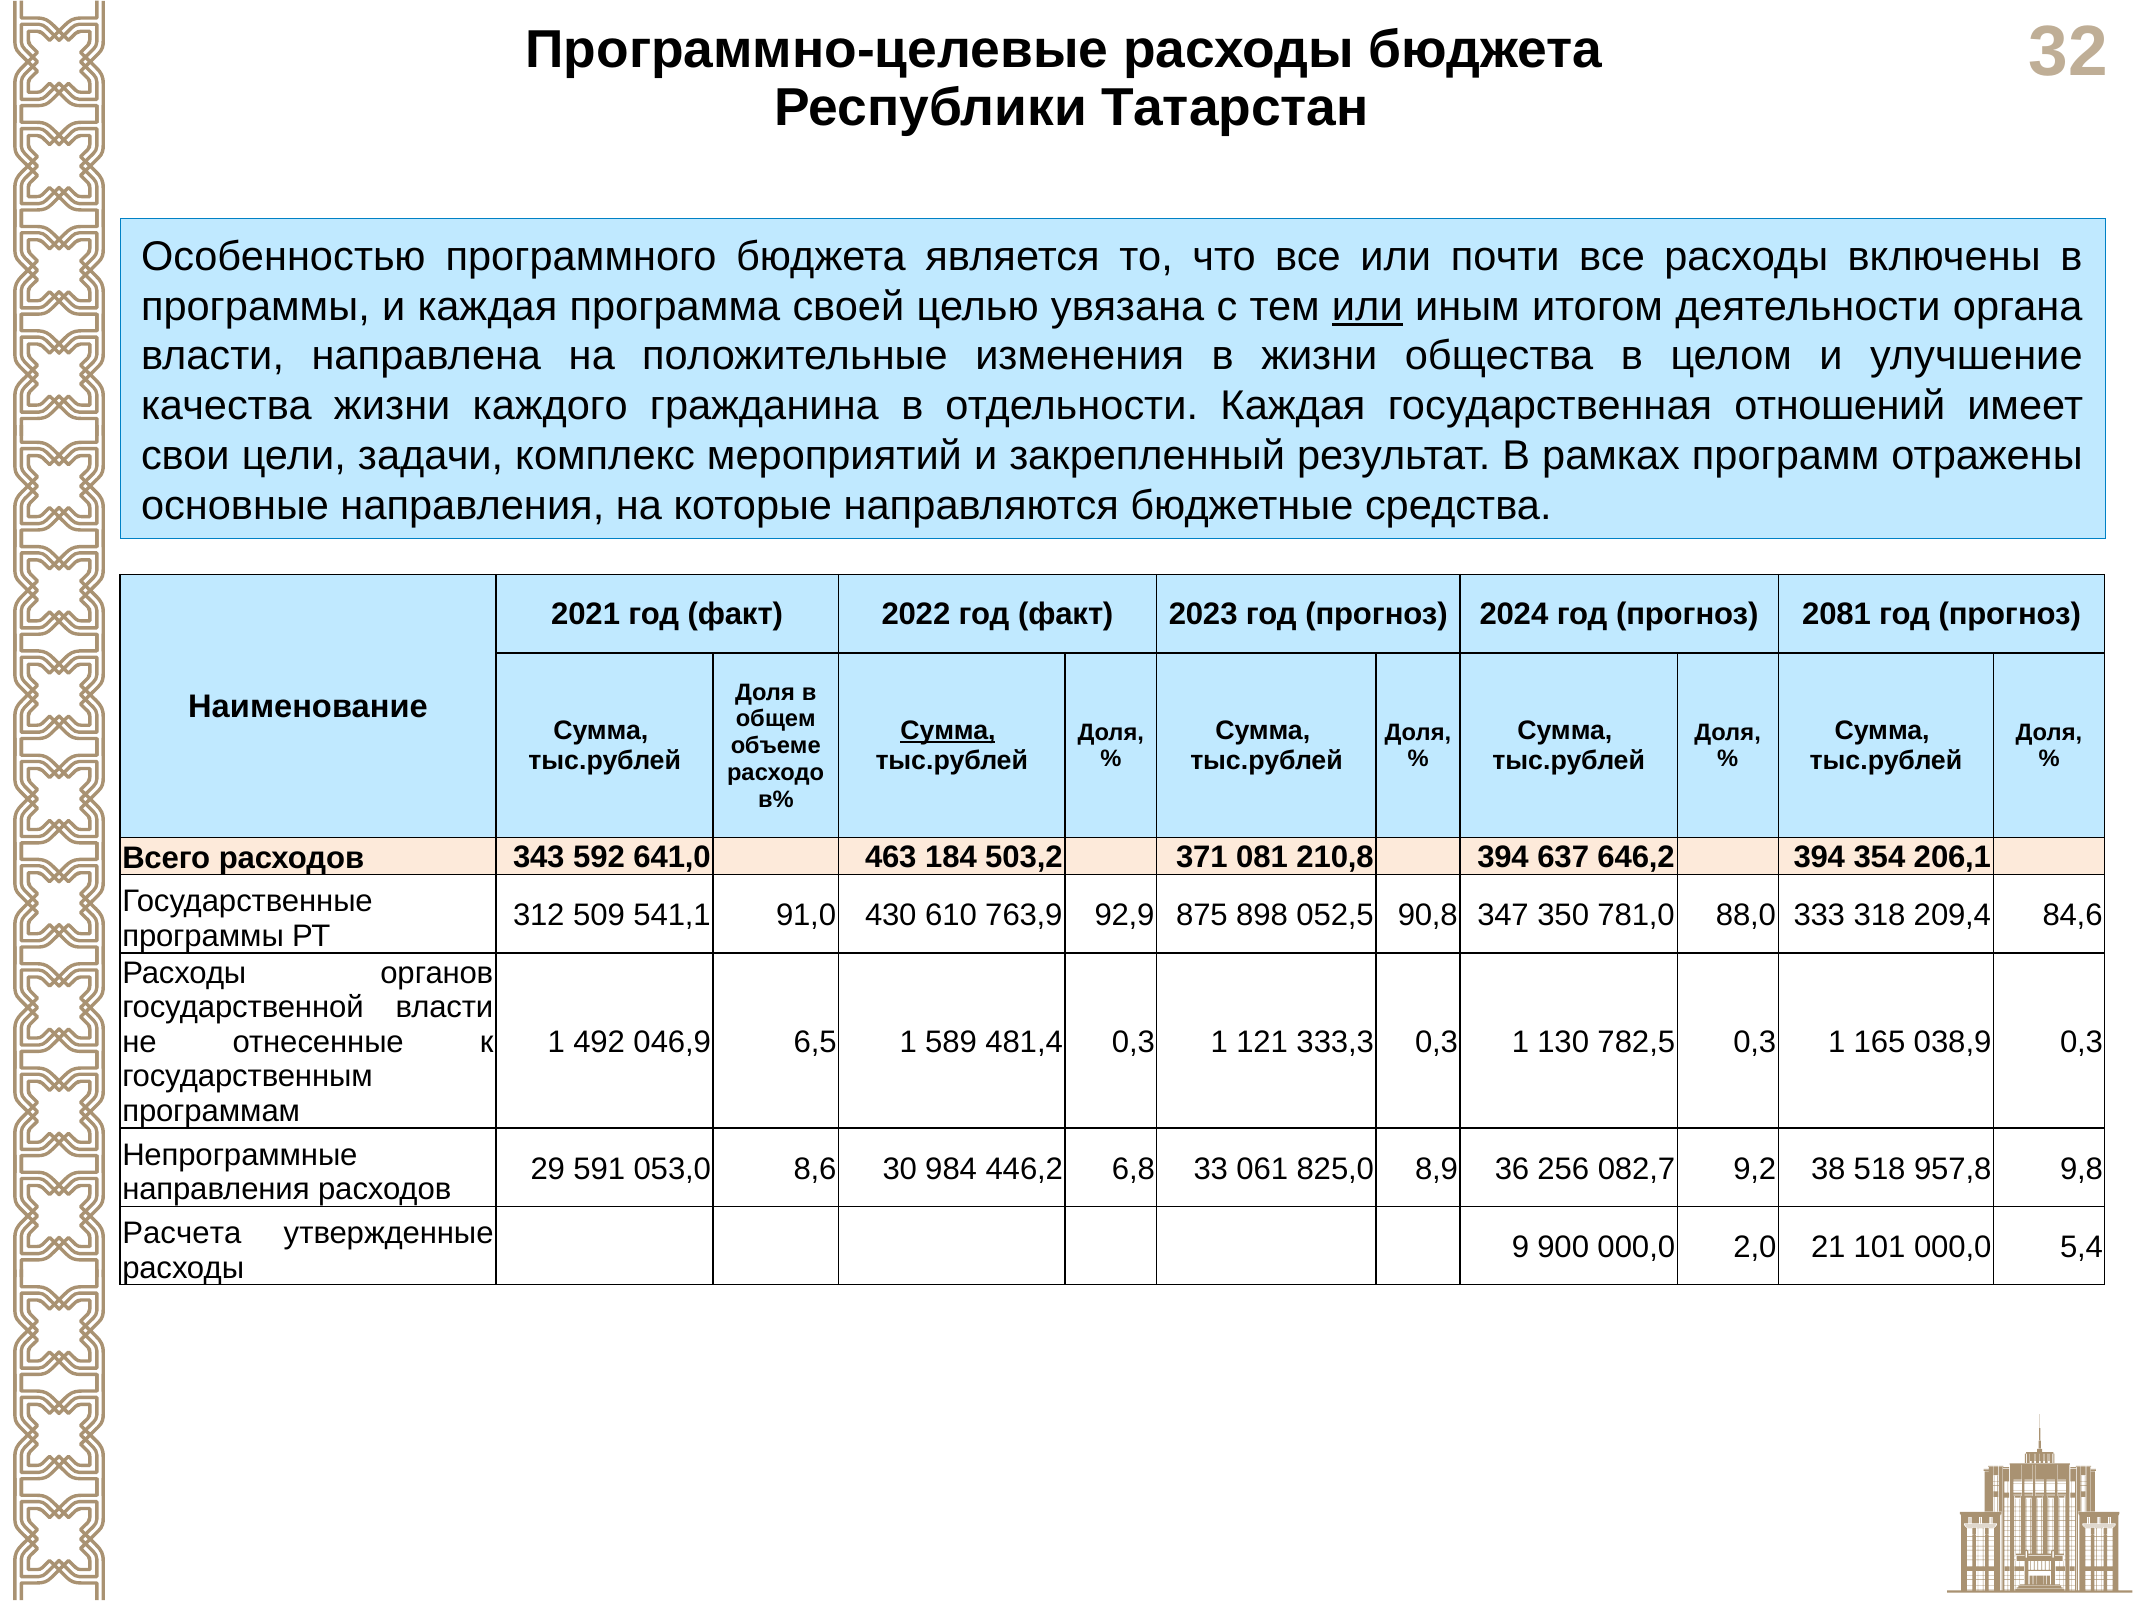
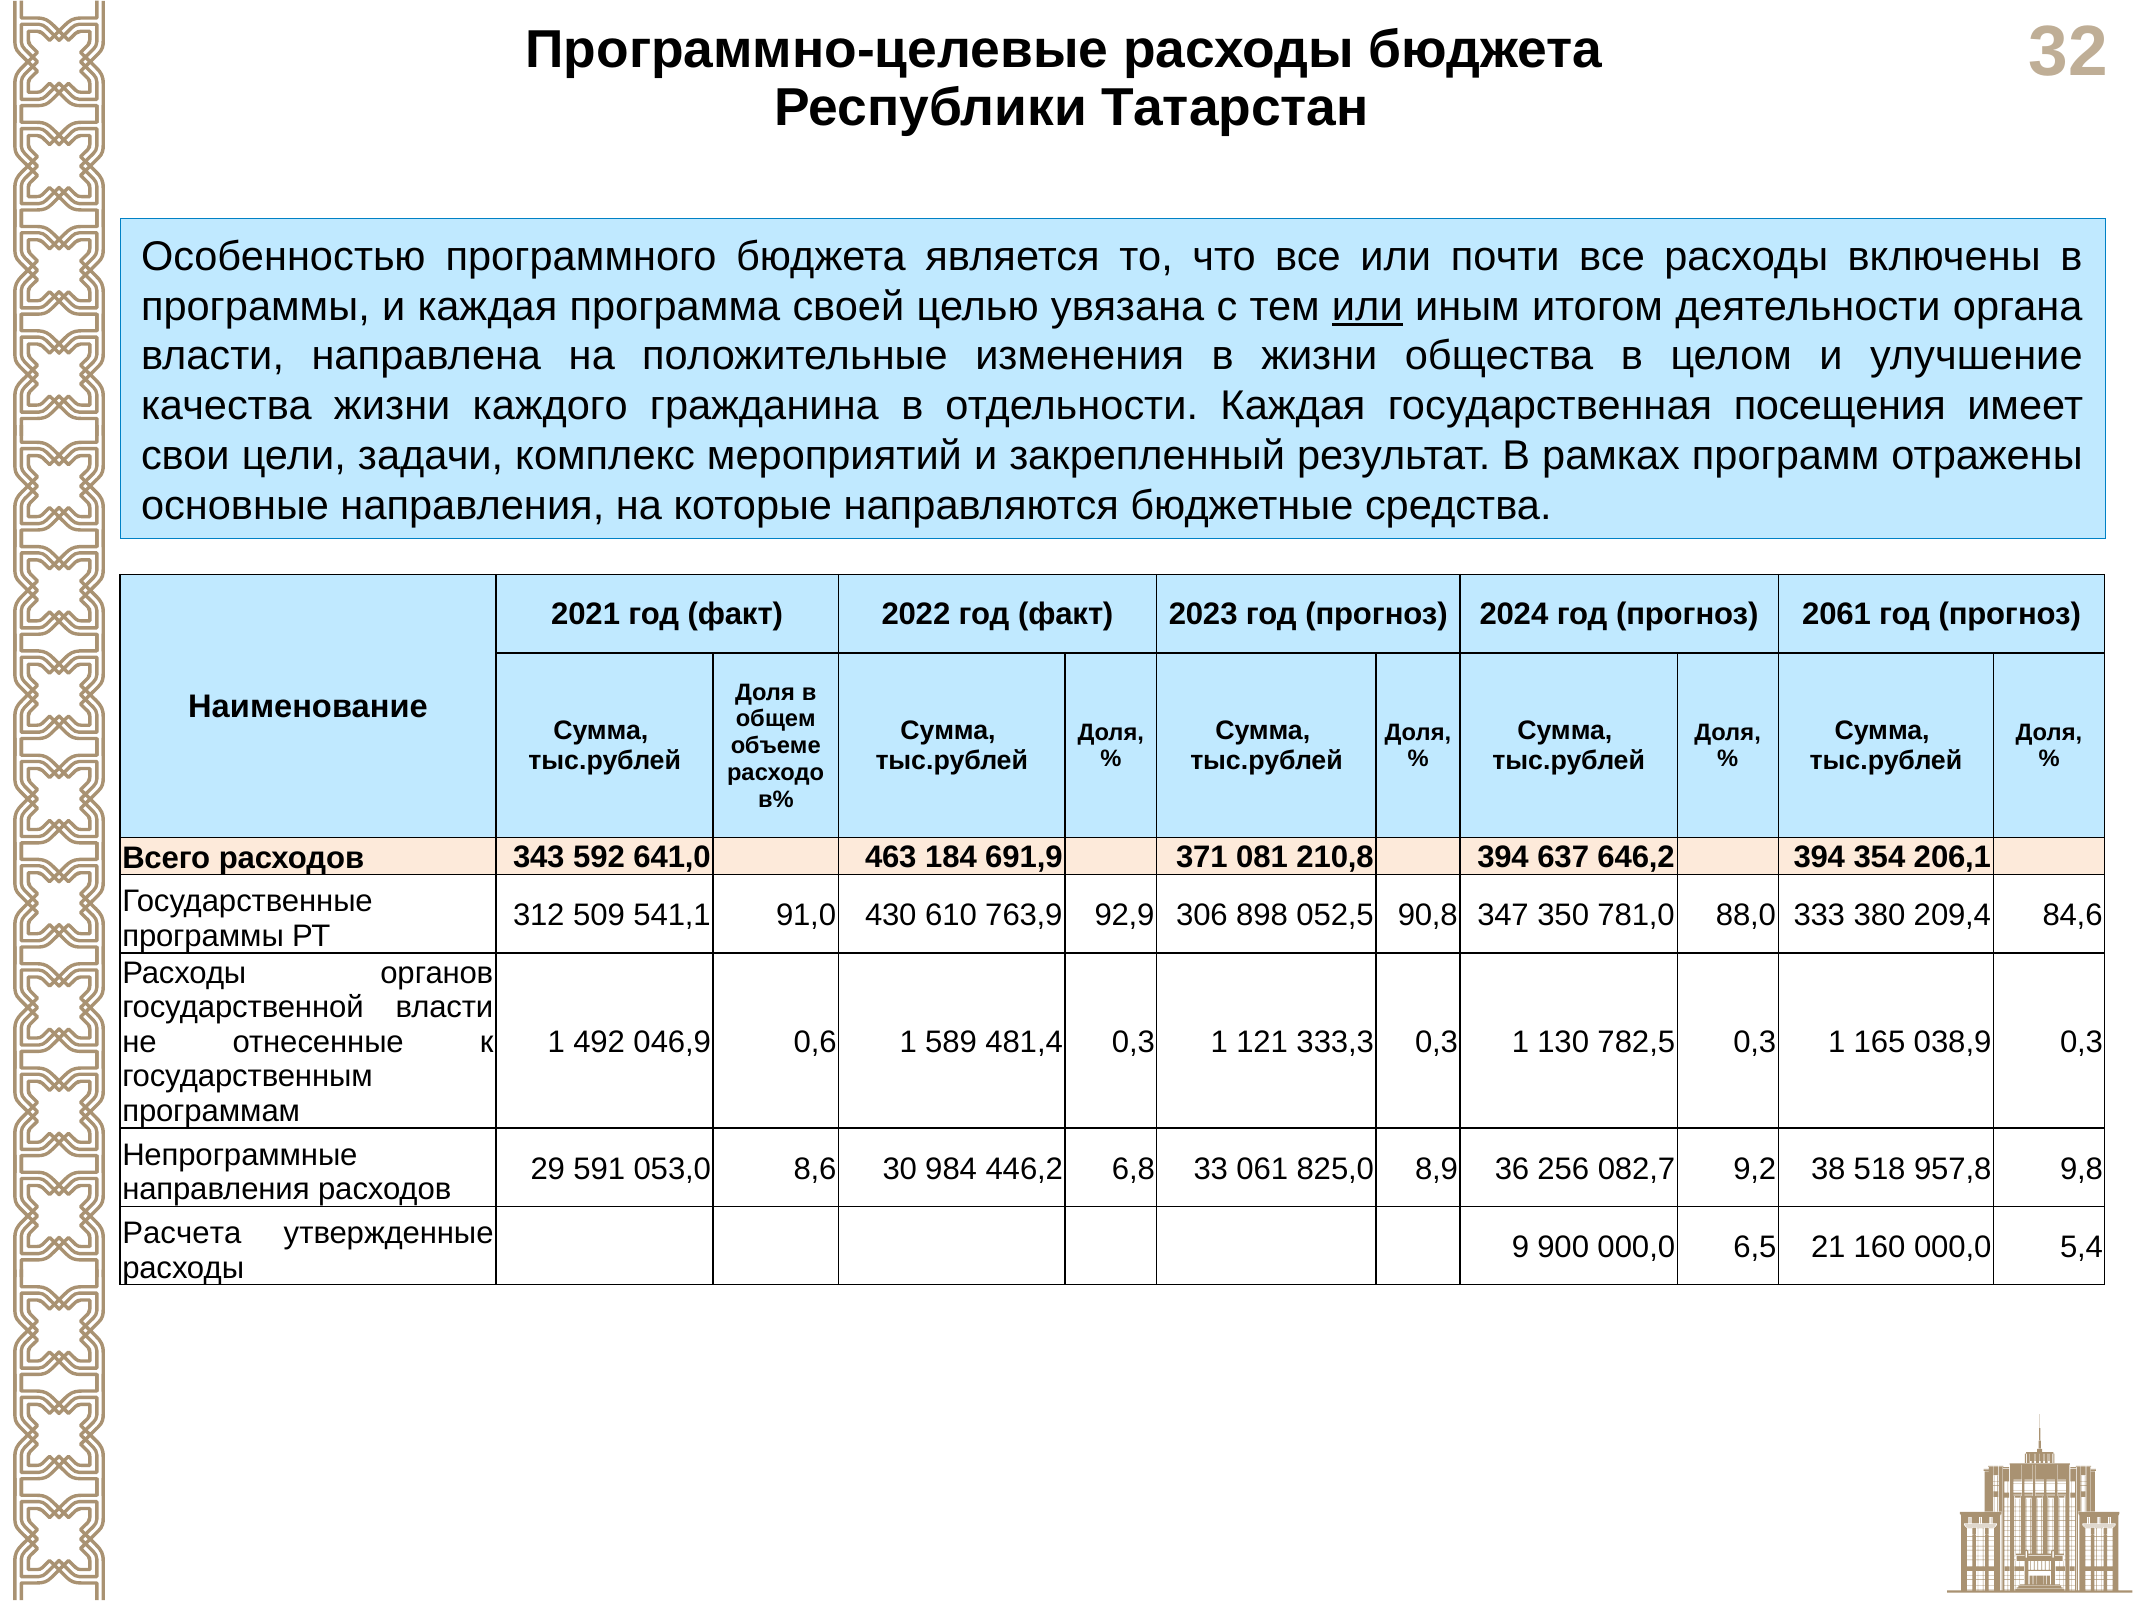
отношений: отношений -> посещения (1840, 406)
2081: 2081 -> 2061 (1837, 614)
Сумма underline: present -> none (948, 731)
503,2: 503,2 -> 691,9 (1024, 858)
875: 875 -> 306 (1202, 916)
318: 318 -> 380 (1879, 916)
6,5: 6,5 -> 0,6 (815, 1042)
2,0: 2,0 -> 6,5 (1755, 1247)
101: 101 -> 160 (1880, 1247)
